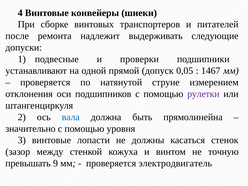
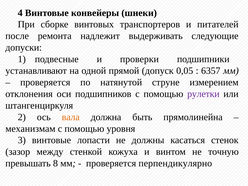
1467: 1467 -> 6357 (211, 71)
вала colour: blue -> orange (71, 117)
значительно: значительно -> механизмам (30, 129)
9: 9 -> 8 (55, 163)
электродвигатель: электродвигатель -> перпендикулярно (175, 163)
